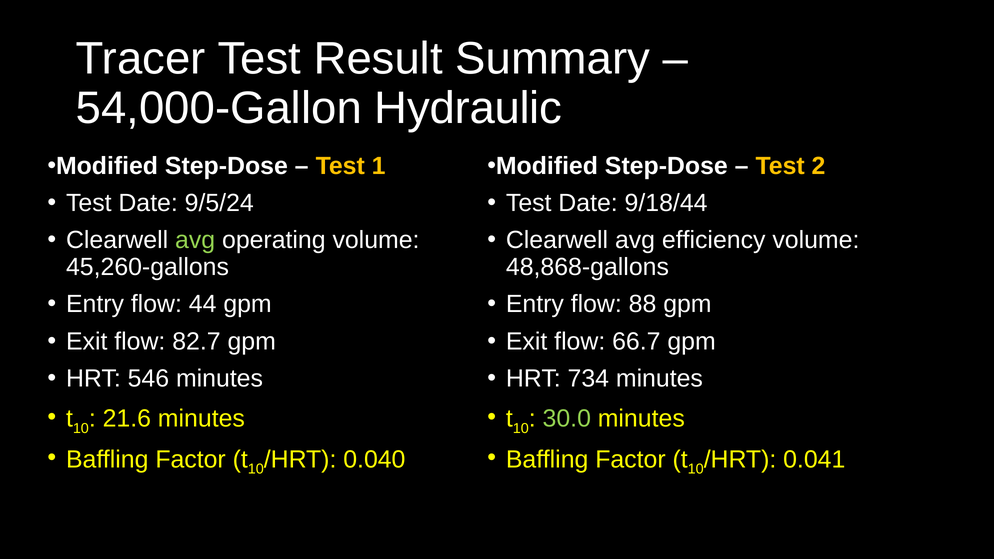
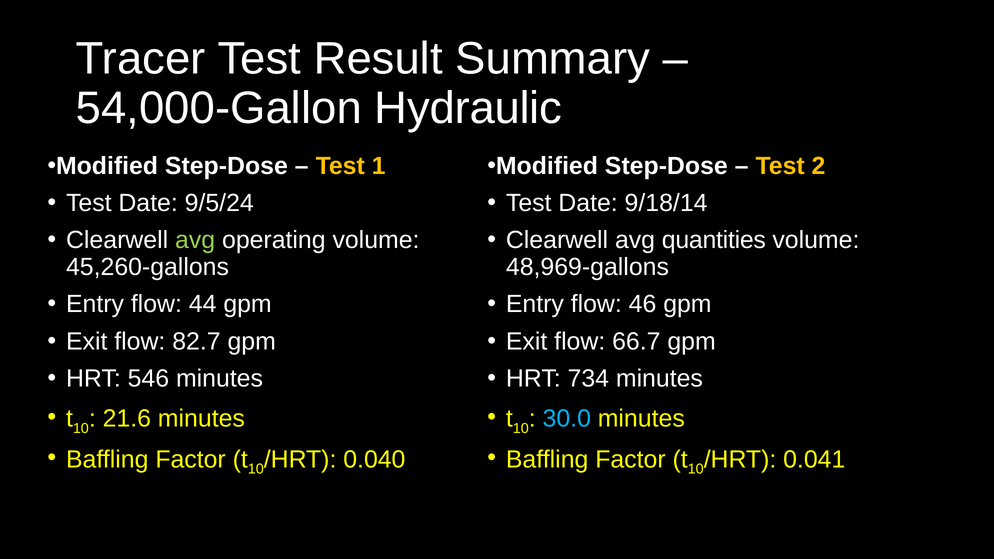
9/18/44: 9/18/44 -> 9/18/14 (666, 203)
efficiency: efficiency -> quantities (714, 240)
48,868-gallons: 48,868-gallons -> 48,969-gallons (587, 267)
88: 88 -> 46 (643, 304)
30.0 colour: light green -> light blue (567, 419)
